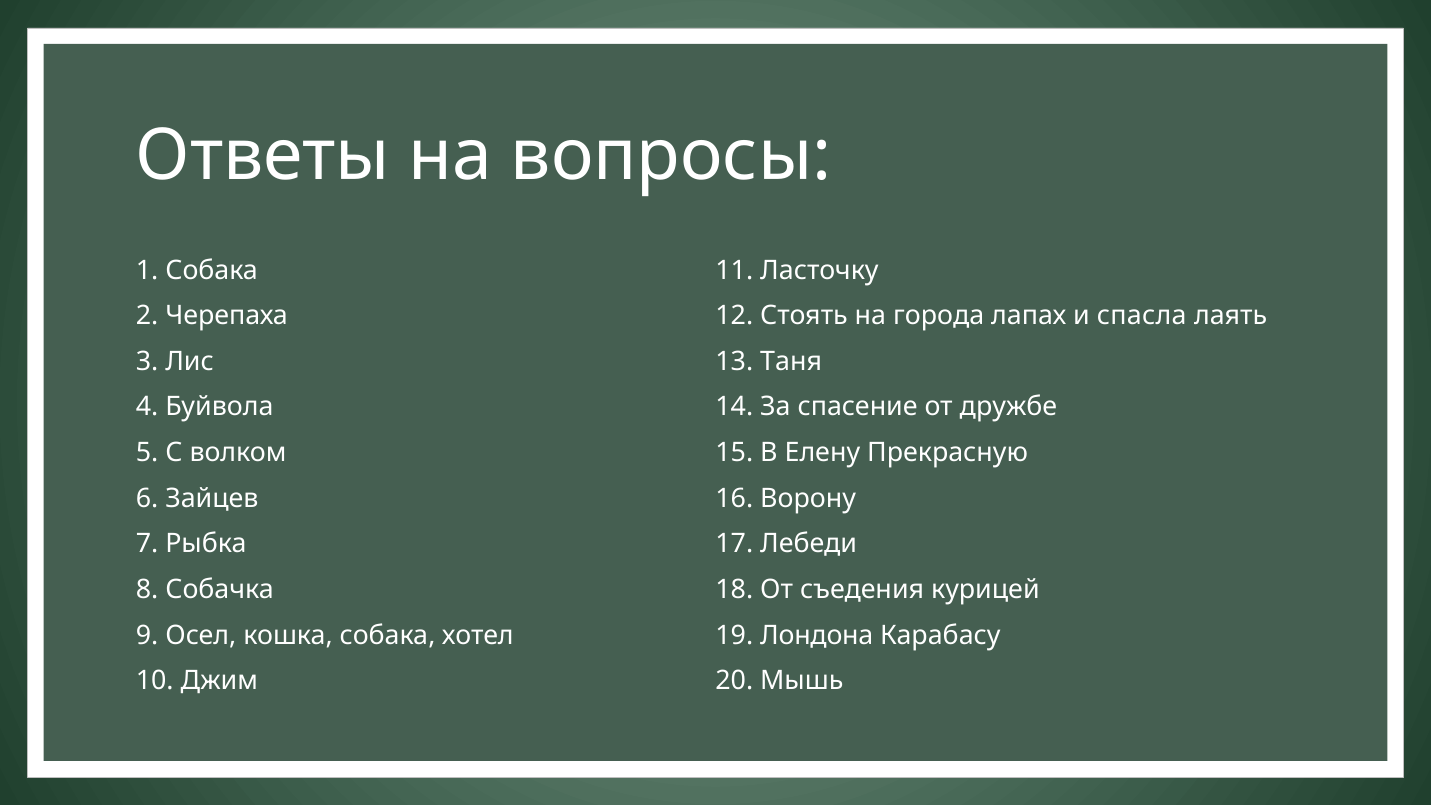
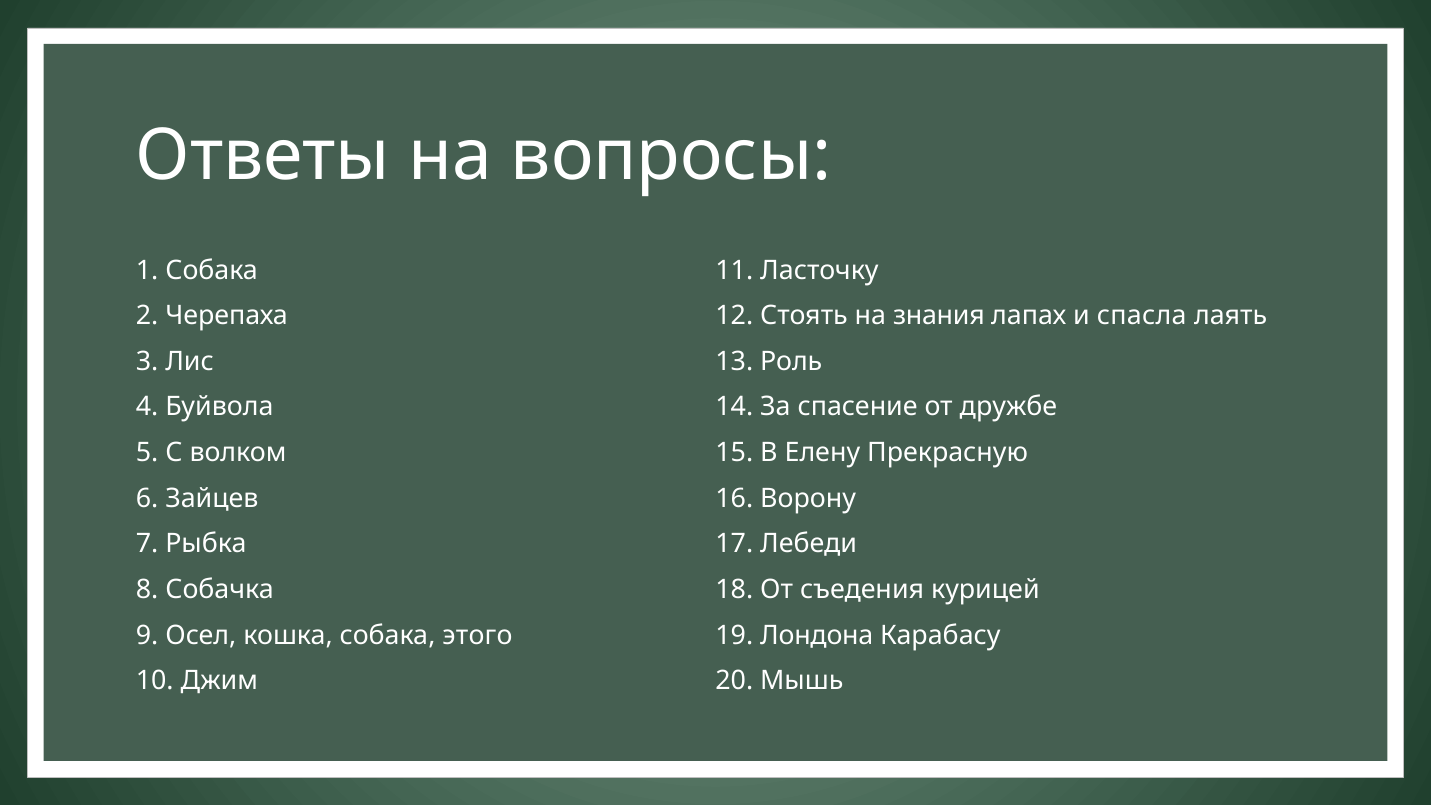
города: города -> знания (939, 316)
Таня: Таня -> Роль (791, 361)
хотел: хотел -> этого (478, 635)
